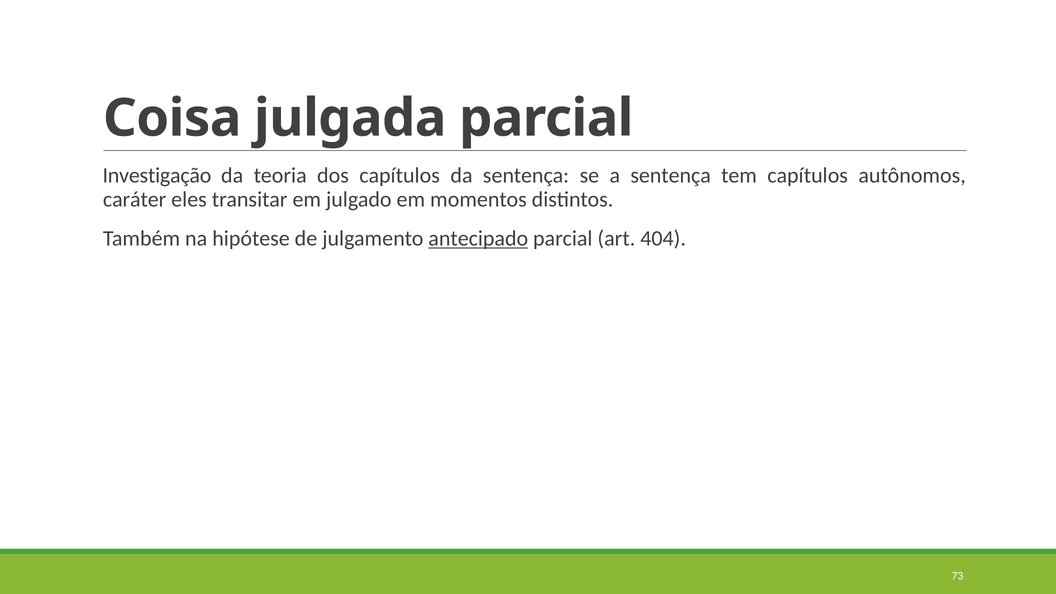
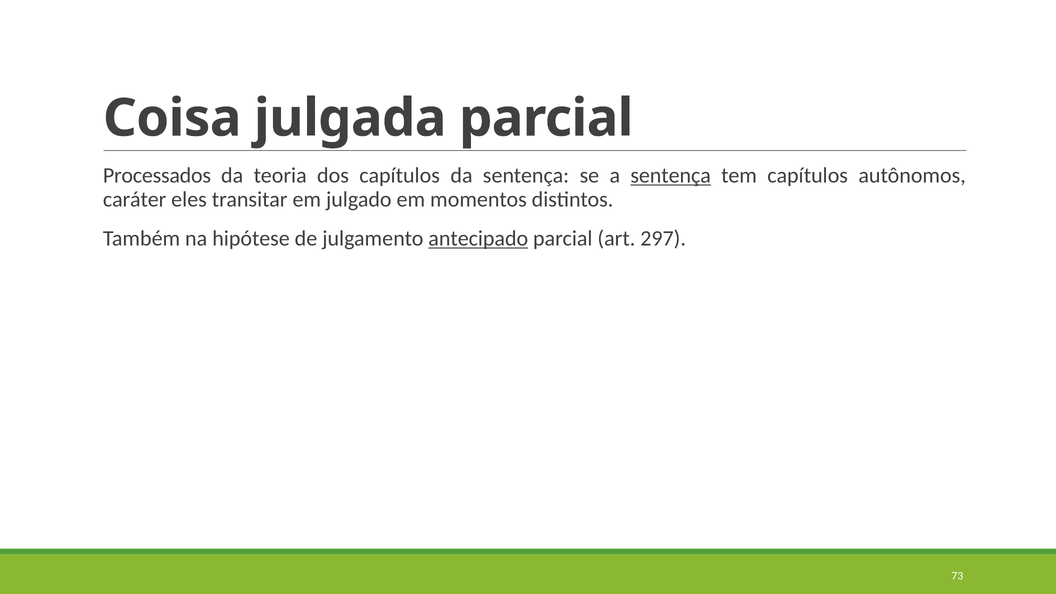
Investigação: Investigação -> Processados (157, 176)
sentença underline: none -> present (671, 176)
404: 404 -> 297 (663, 239)
